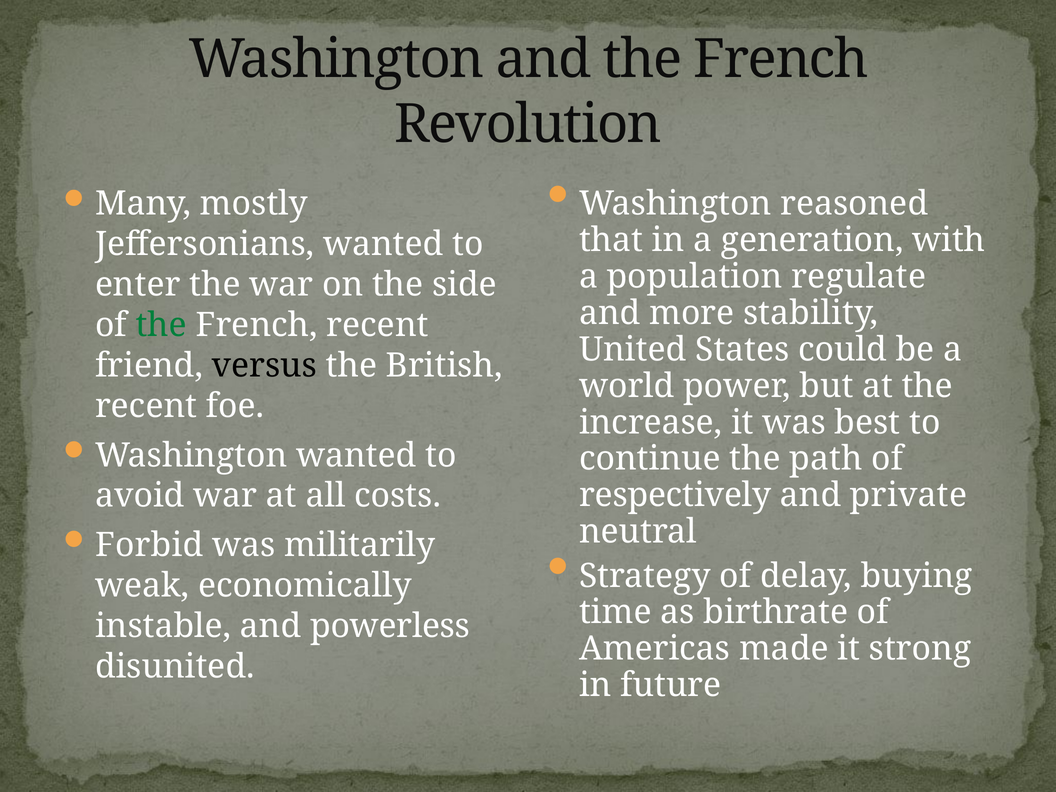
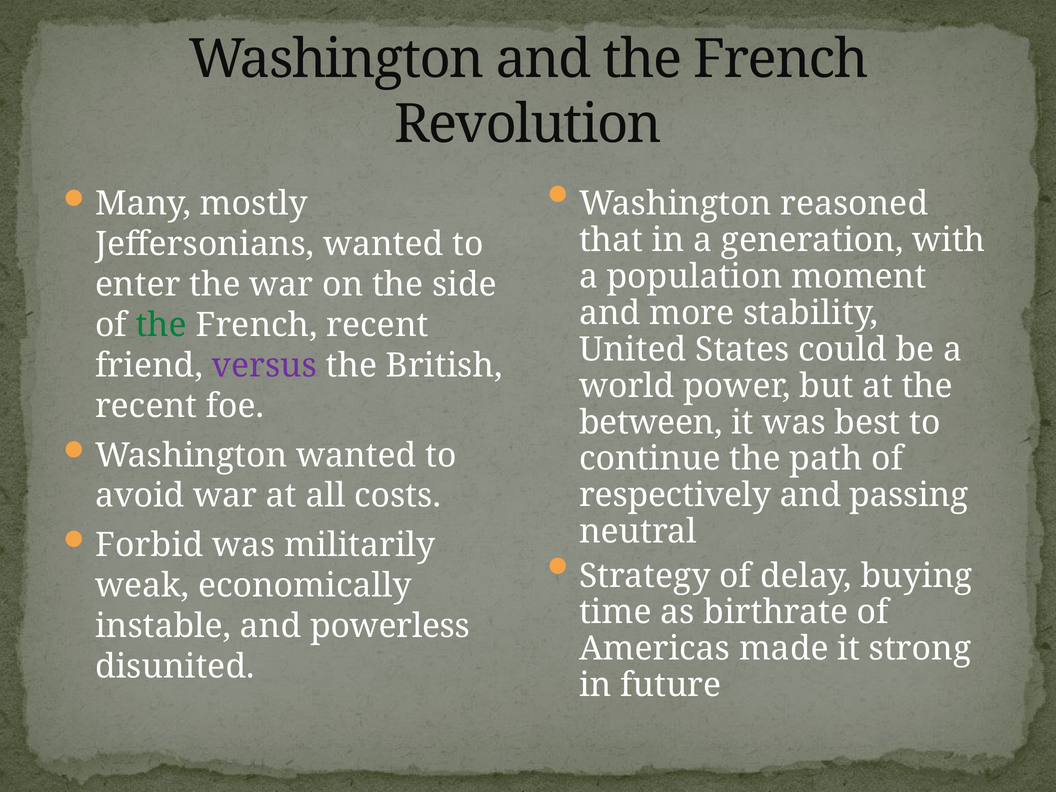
regulate: regulate -> moment (859, 277)
versus colour: black -> purple (264, 366)
increase: increase -> between (651, 422)
private: private -> passing (909, 495)
